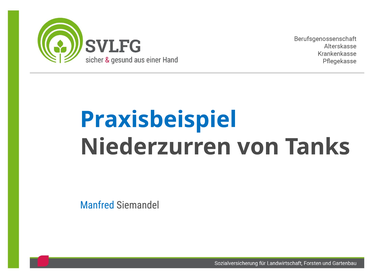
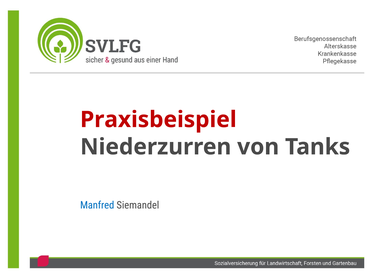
Praxisbeispiel colour: blue -> red (158, 120)
